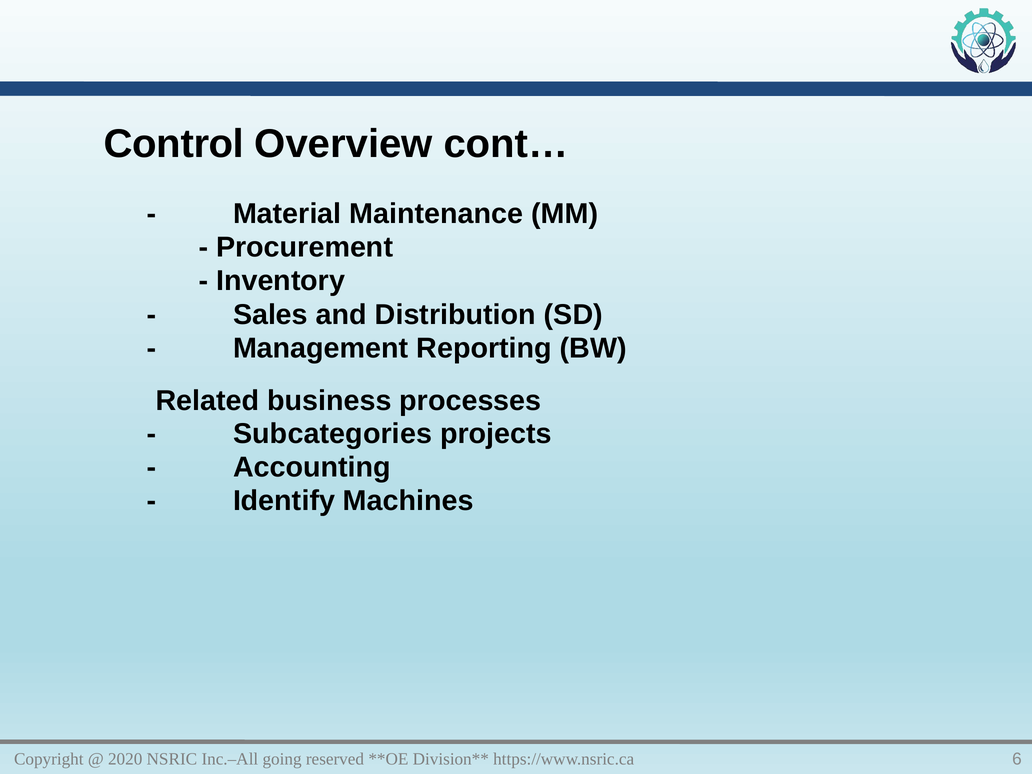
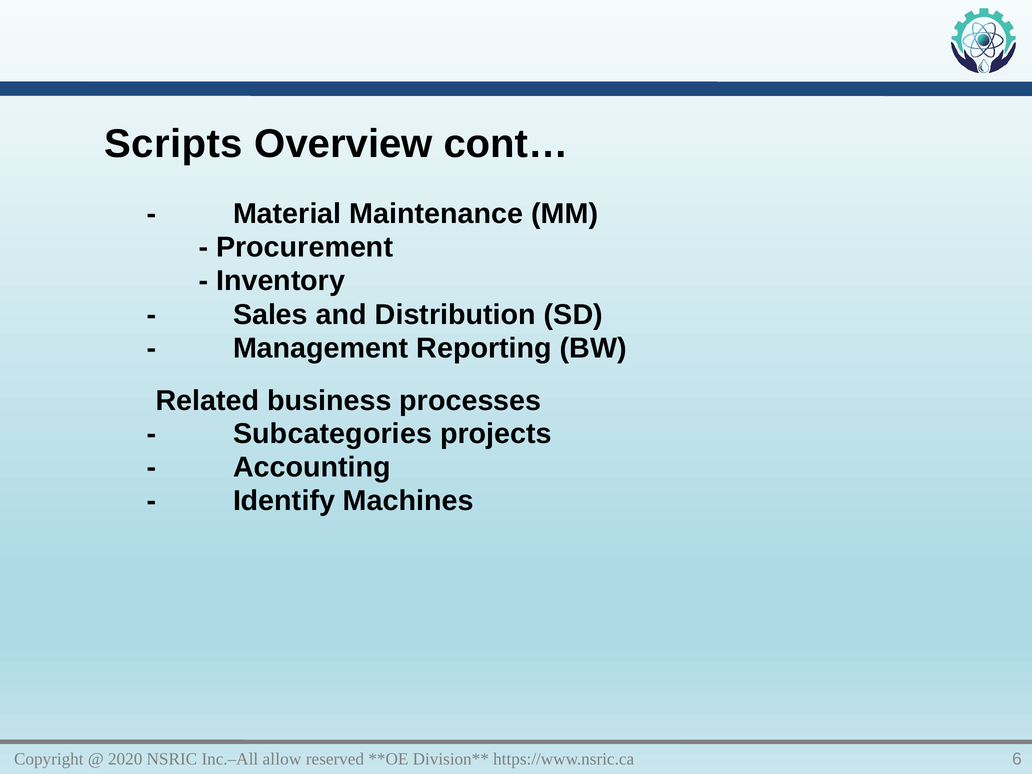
Control: Control -> Scripts (173, 144)
going: going -> allow (282, 759)
